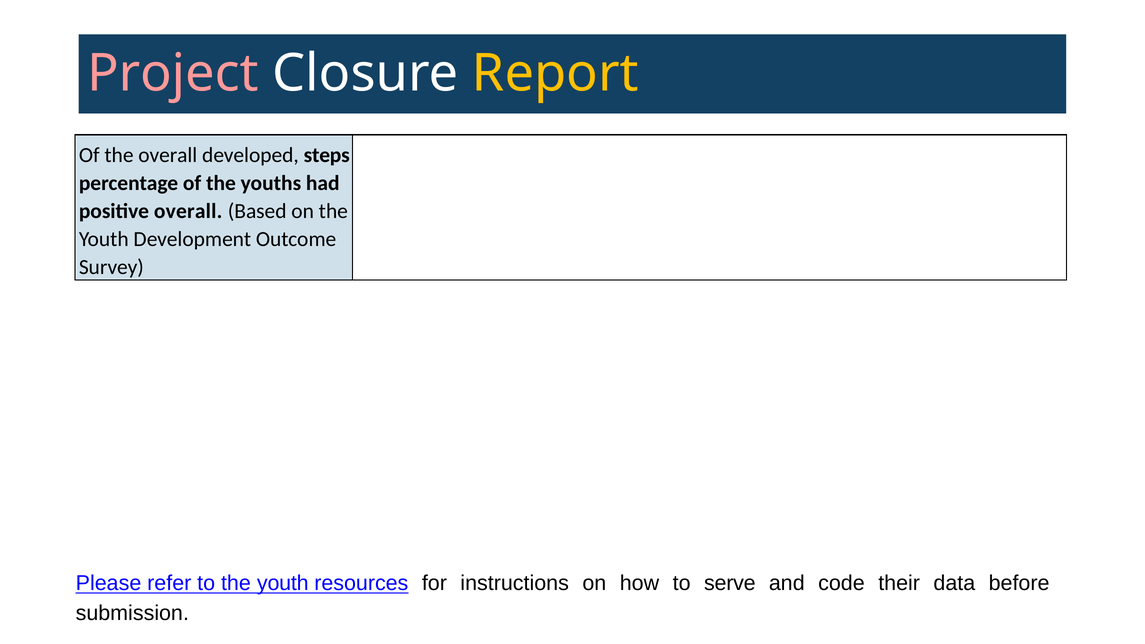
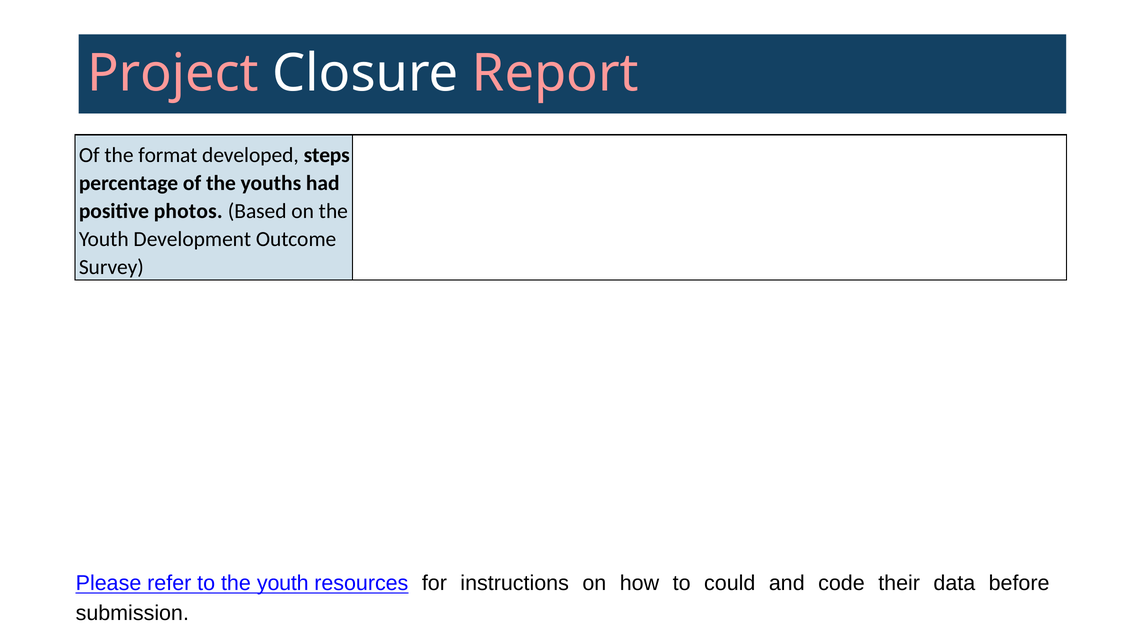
Report colour: yellow -> pink (555, 74)
the overall: overall -> format (168, 155)
positive overall: overall -> photos (188, 211)
serve: serve -> could (730, 583)
